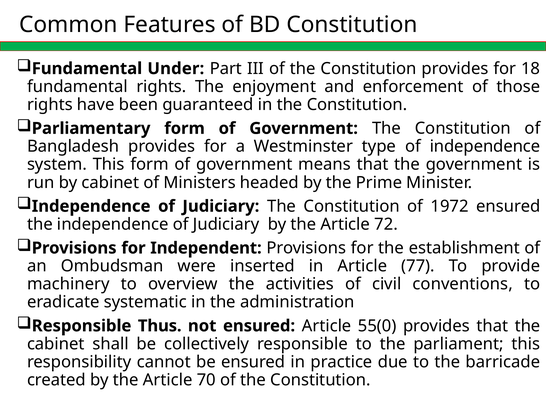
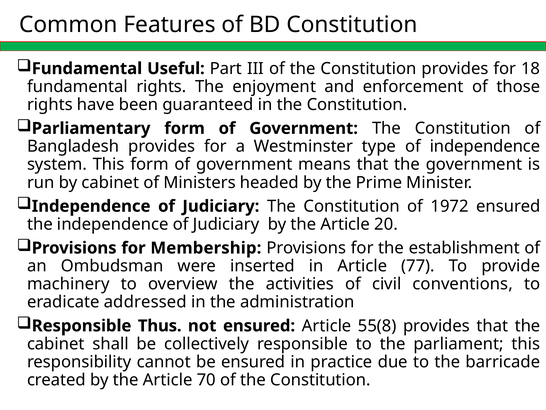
Under: Under -> Useful (176, 69)
72: 72 -> 20 (386, 224)
Independent: Independent -> Membership (206, 248)
systematic: systematic -> addressed (145, 302)
55(0: 55(0 -> 55(8 (377, 325)
